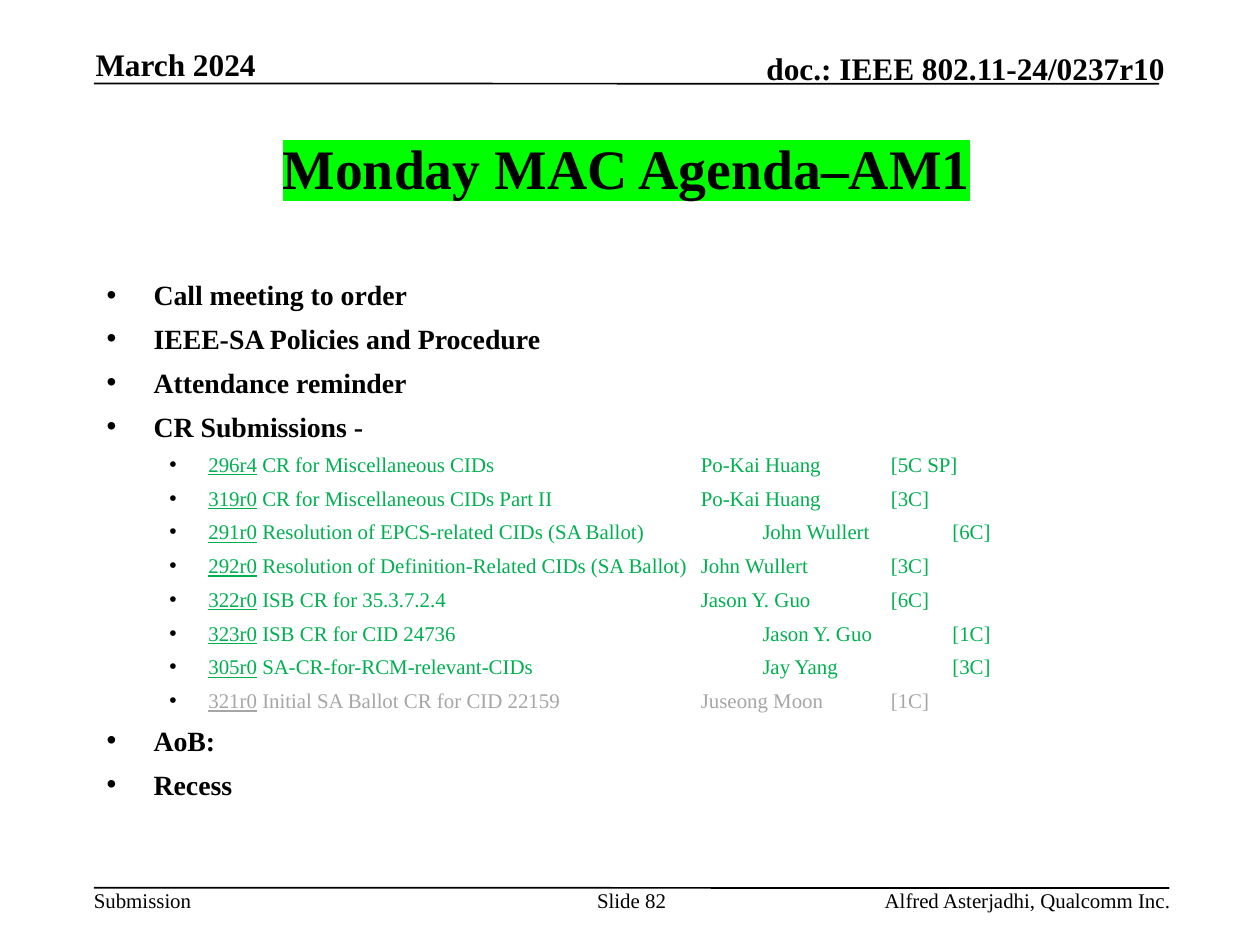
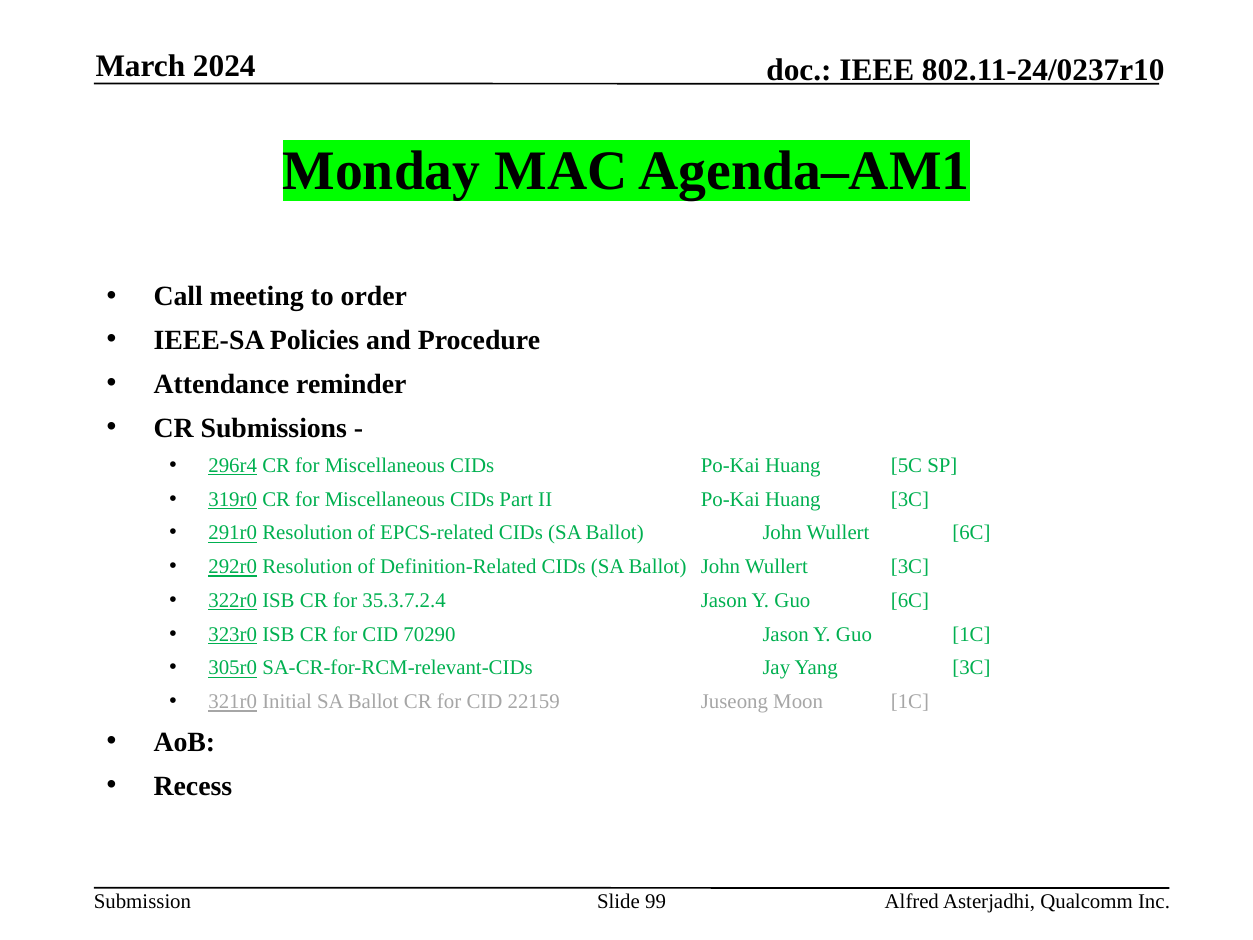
24736: 24736 -> 70290 (430, 634)
82: 82 -> 99 (656, 901)
